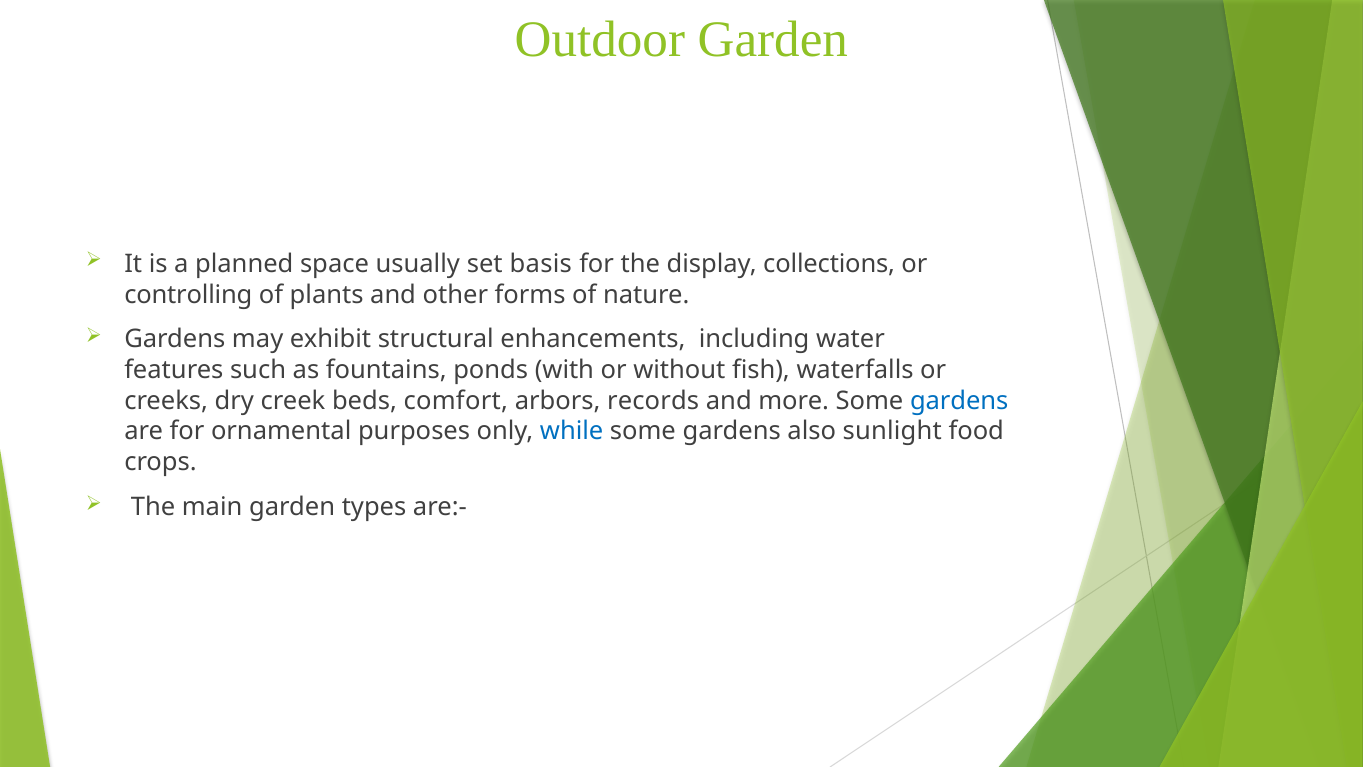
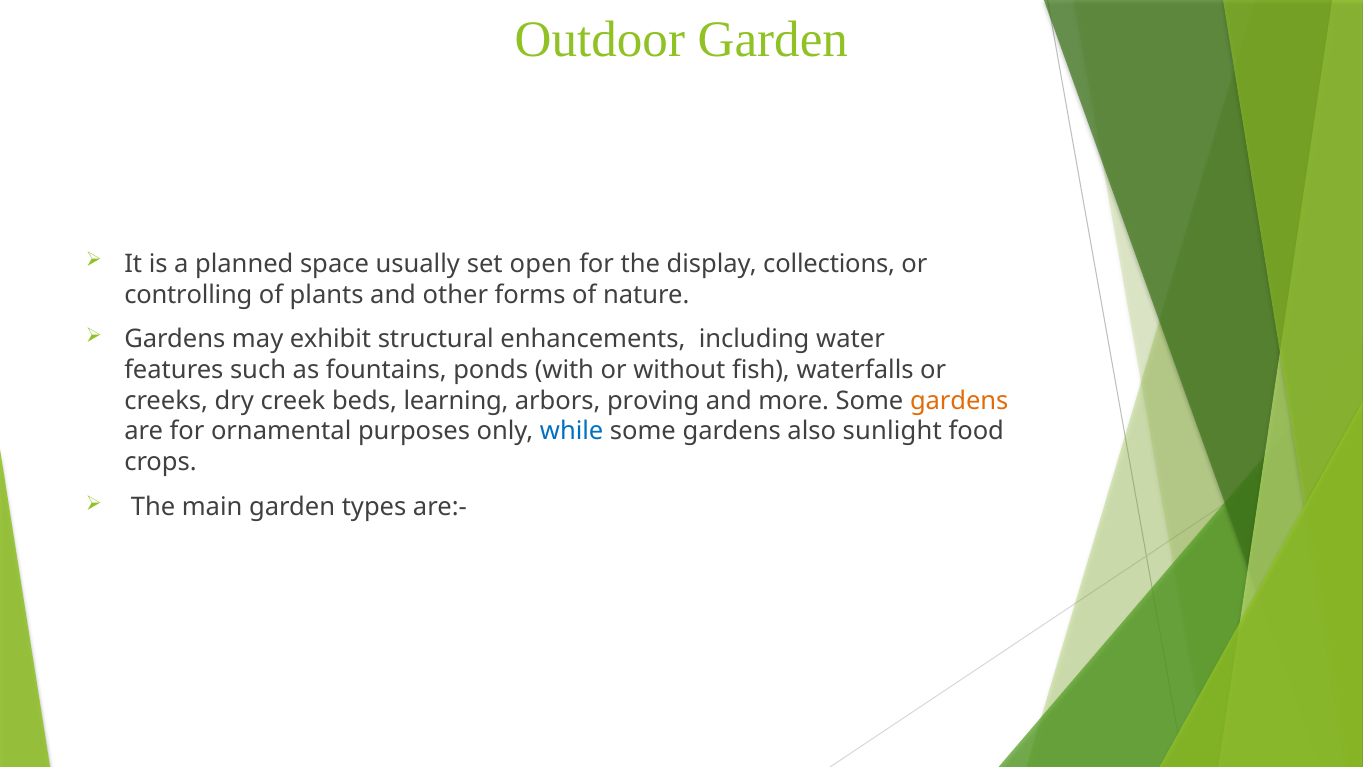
basis: basis -> open (541, 264)
comfort: comfort -> learning (456, 401)
records: records -> proving (653, 401)
gardens colour: blue -> orange (959, 401)
